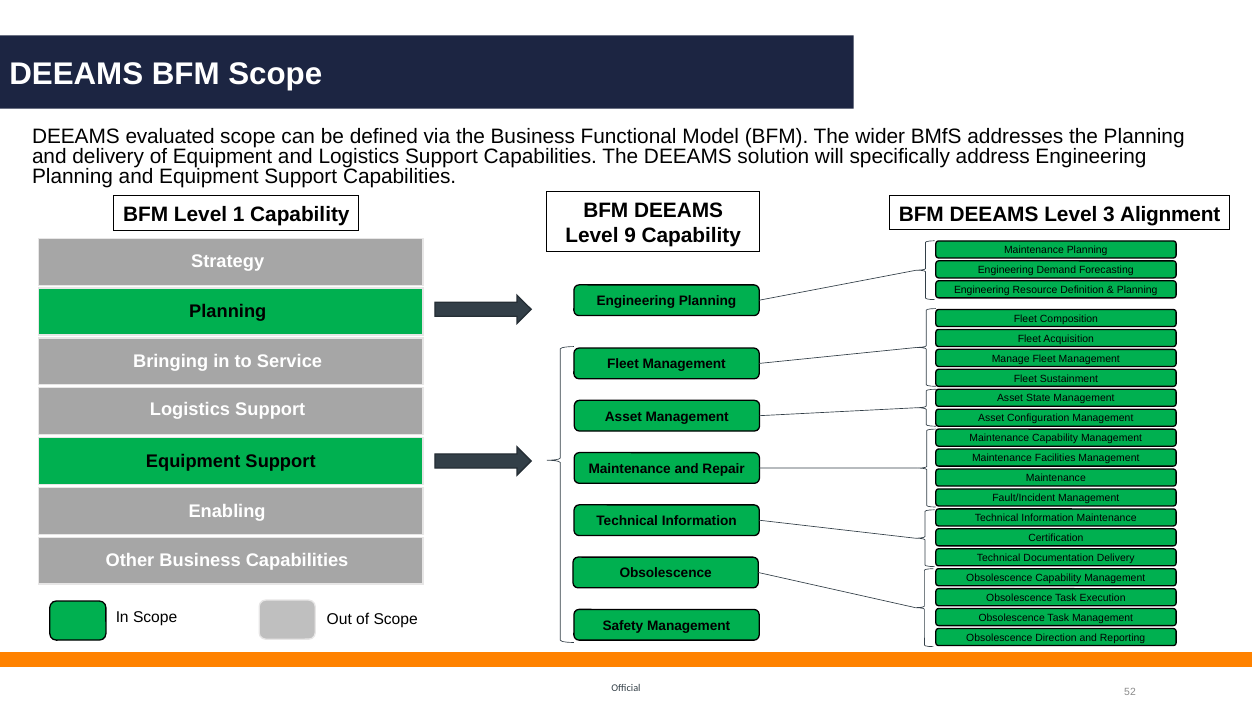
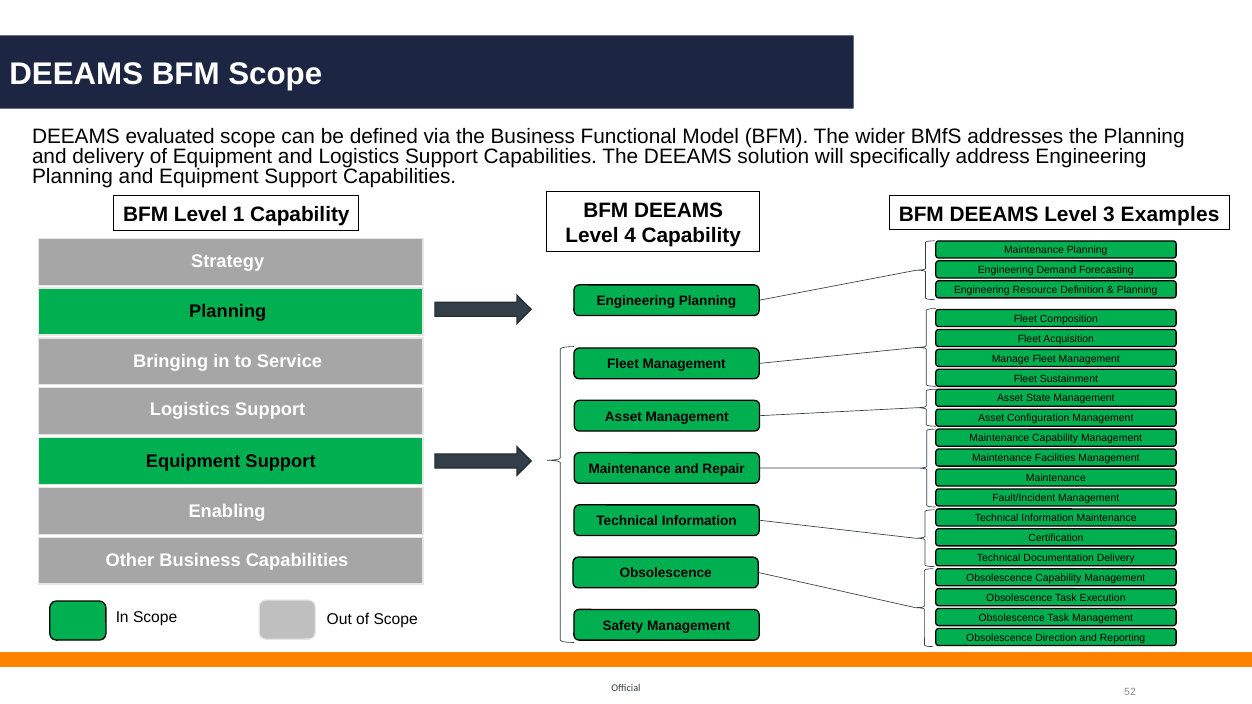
Alignment: Alignment -> Examples (1170, 214)
9: 9 -> 4 (630, 235)
